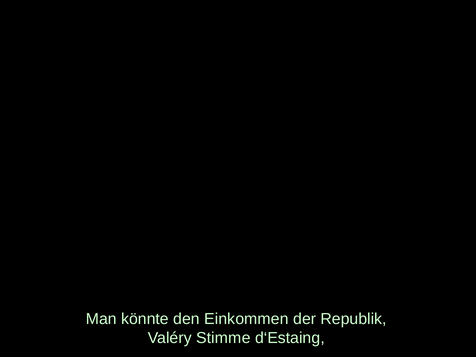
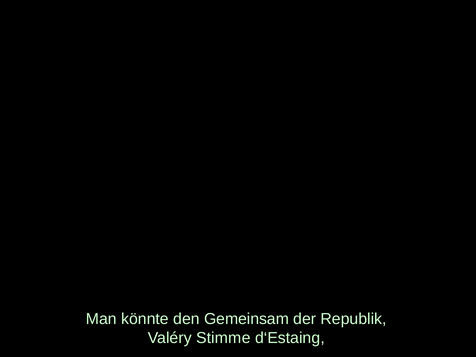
Einkommen: Einkommen -> Gemeinsam (246, 319)
